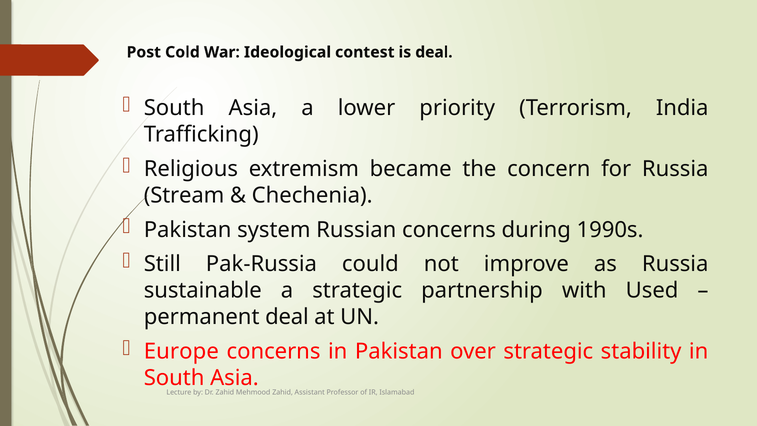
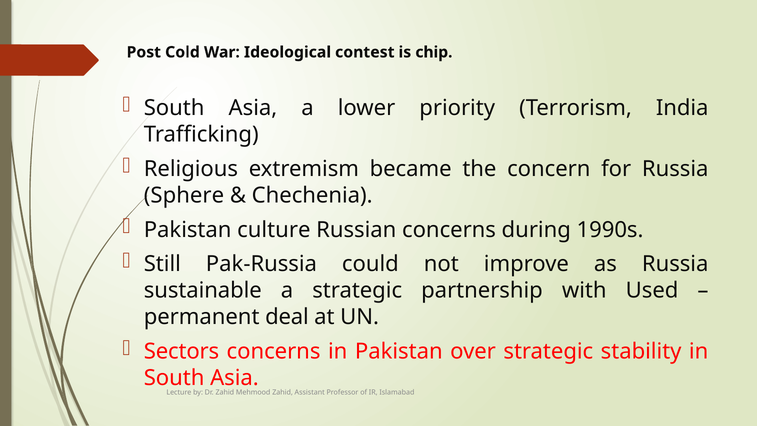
is deal: deal -> chip (434, 52)
Stream: Stream -> Sphere (184, 195)
system: system -> culture (274, 230)
Europe: Europe -> Sectors (181, 351)
